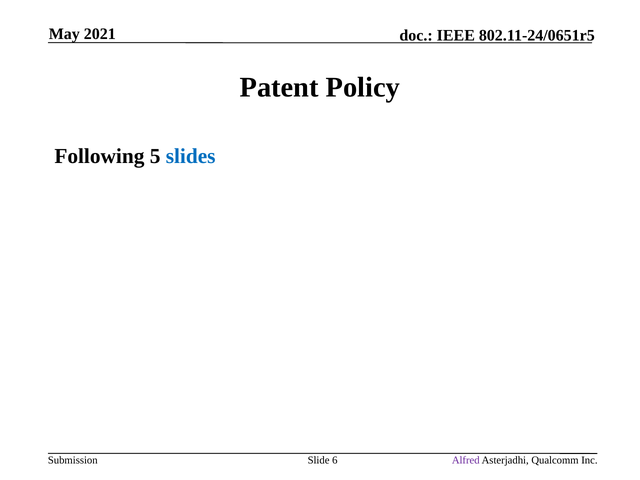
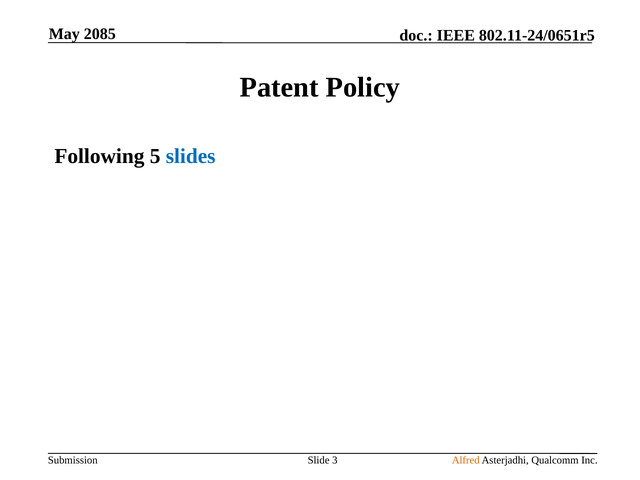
2021: 2021 -> 2085 (100, 34)
6: 6 -> 3 (335, 460)
Alfred colour: purple -> orange (466, 460)
